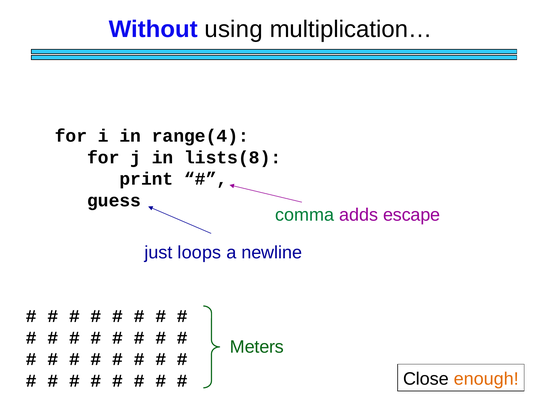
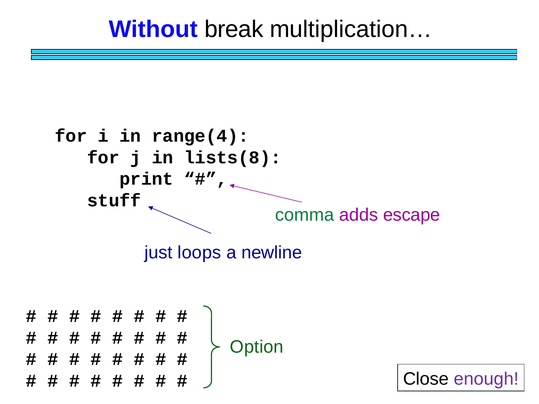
using: using -> break (234, 29)
guess: guess -> stuff (114, 201)
Meters: Meters -> Option (257, 347)
enough colour: orange -> purple (486, 379)
